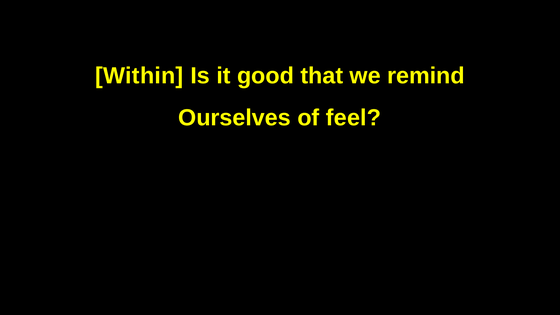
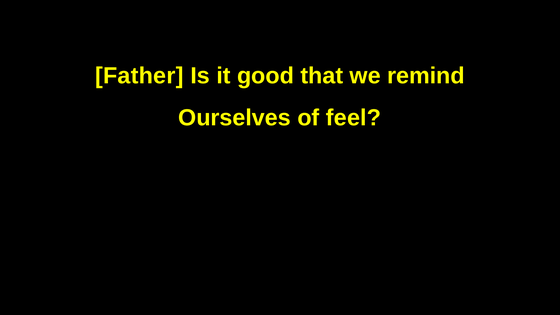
Within: Within -> Father (139, 76)
